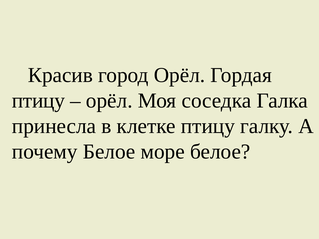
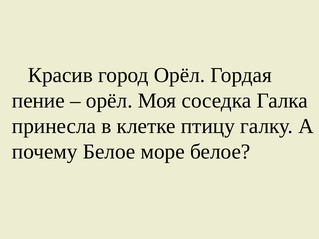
птицу: птицу -> пение (38, 101)
